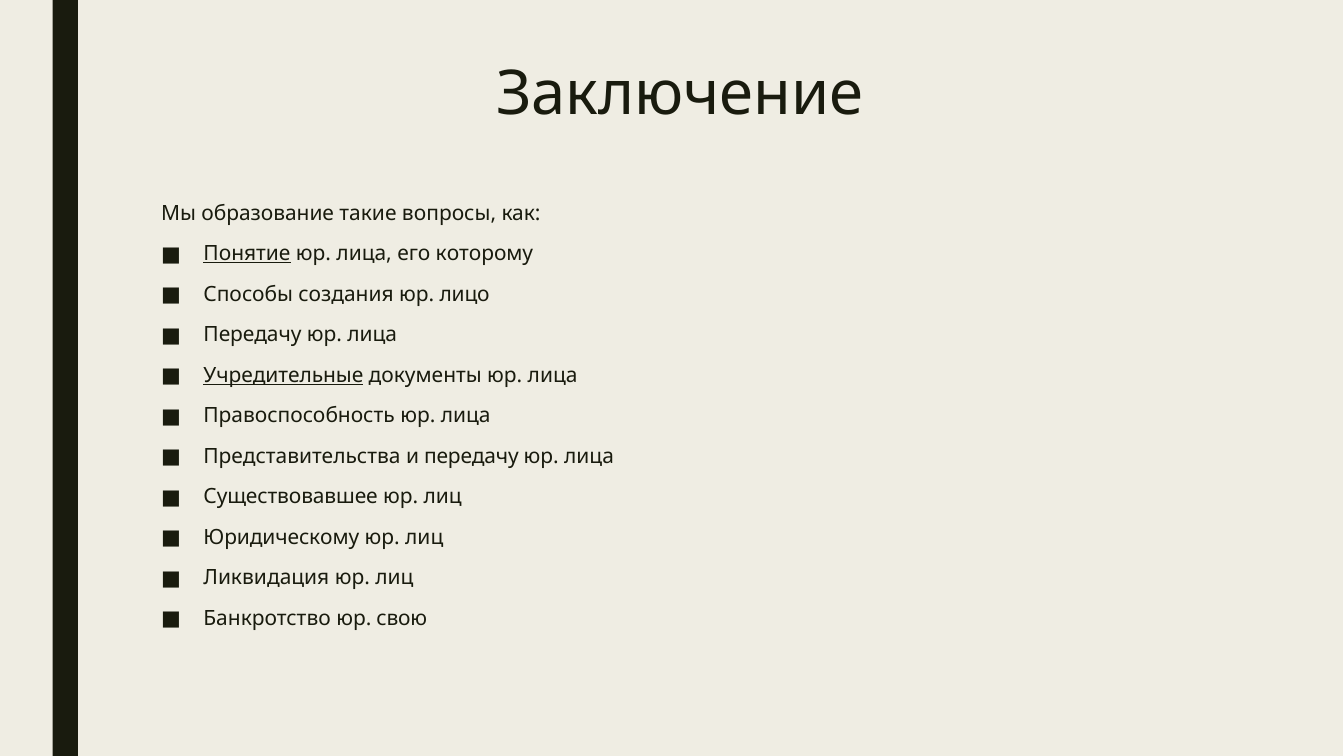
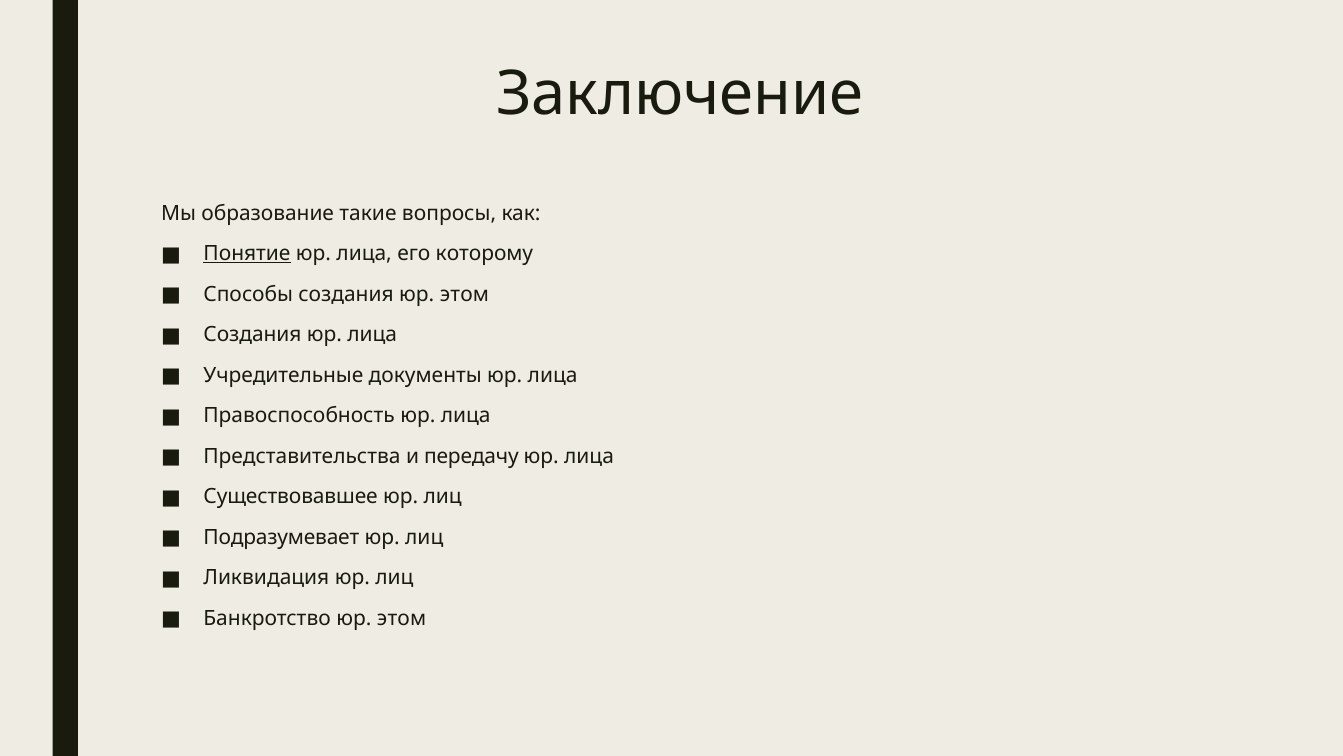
создания юр лицо: лицо -> этом (464, 294)
Передачу: Передачу -> Создания (252, 335)
Учредительные underline: present -> none (283, 375)
Юридическому: Юридическому -> Подразумевает (281, 537)
Банкротство юр свою: свою -> этом (402, 618)
